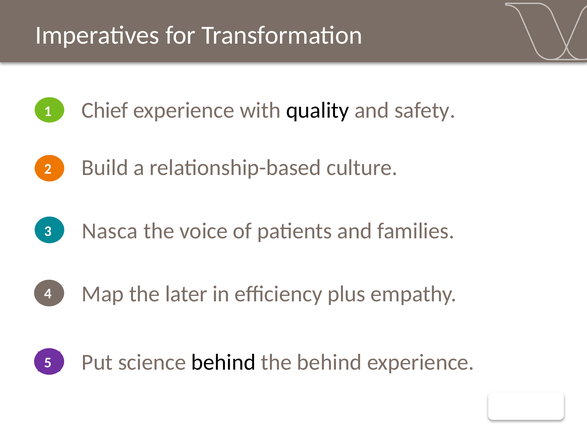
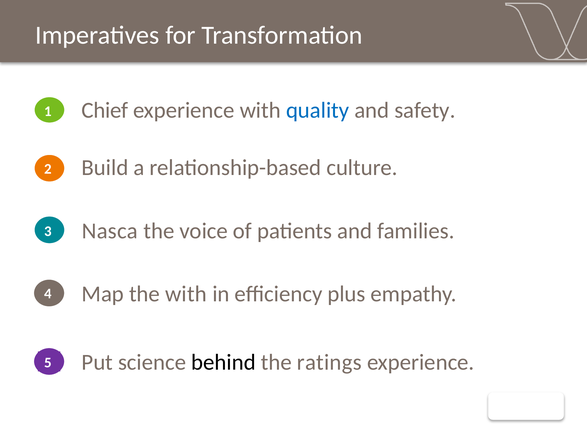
quality colour: black -> blue (318, 110)
the later: later -> with (186, 294)
the behind: behind -> ratings (329, 363)
